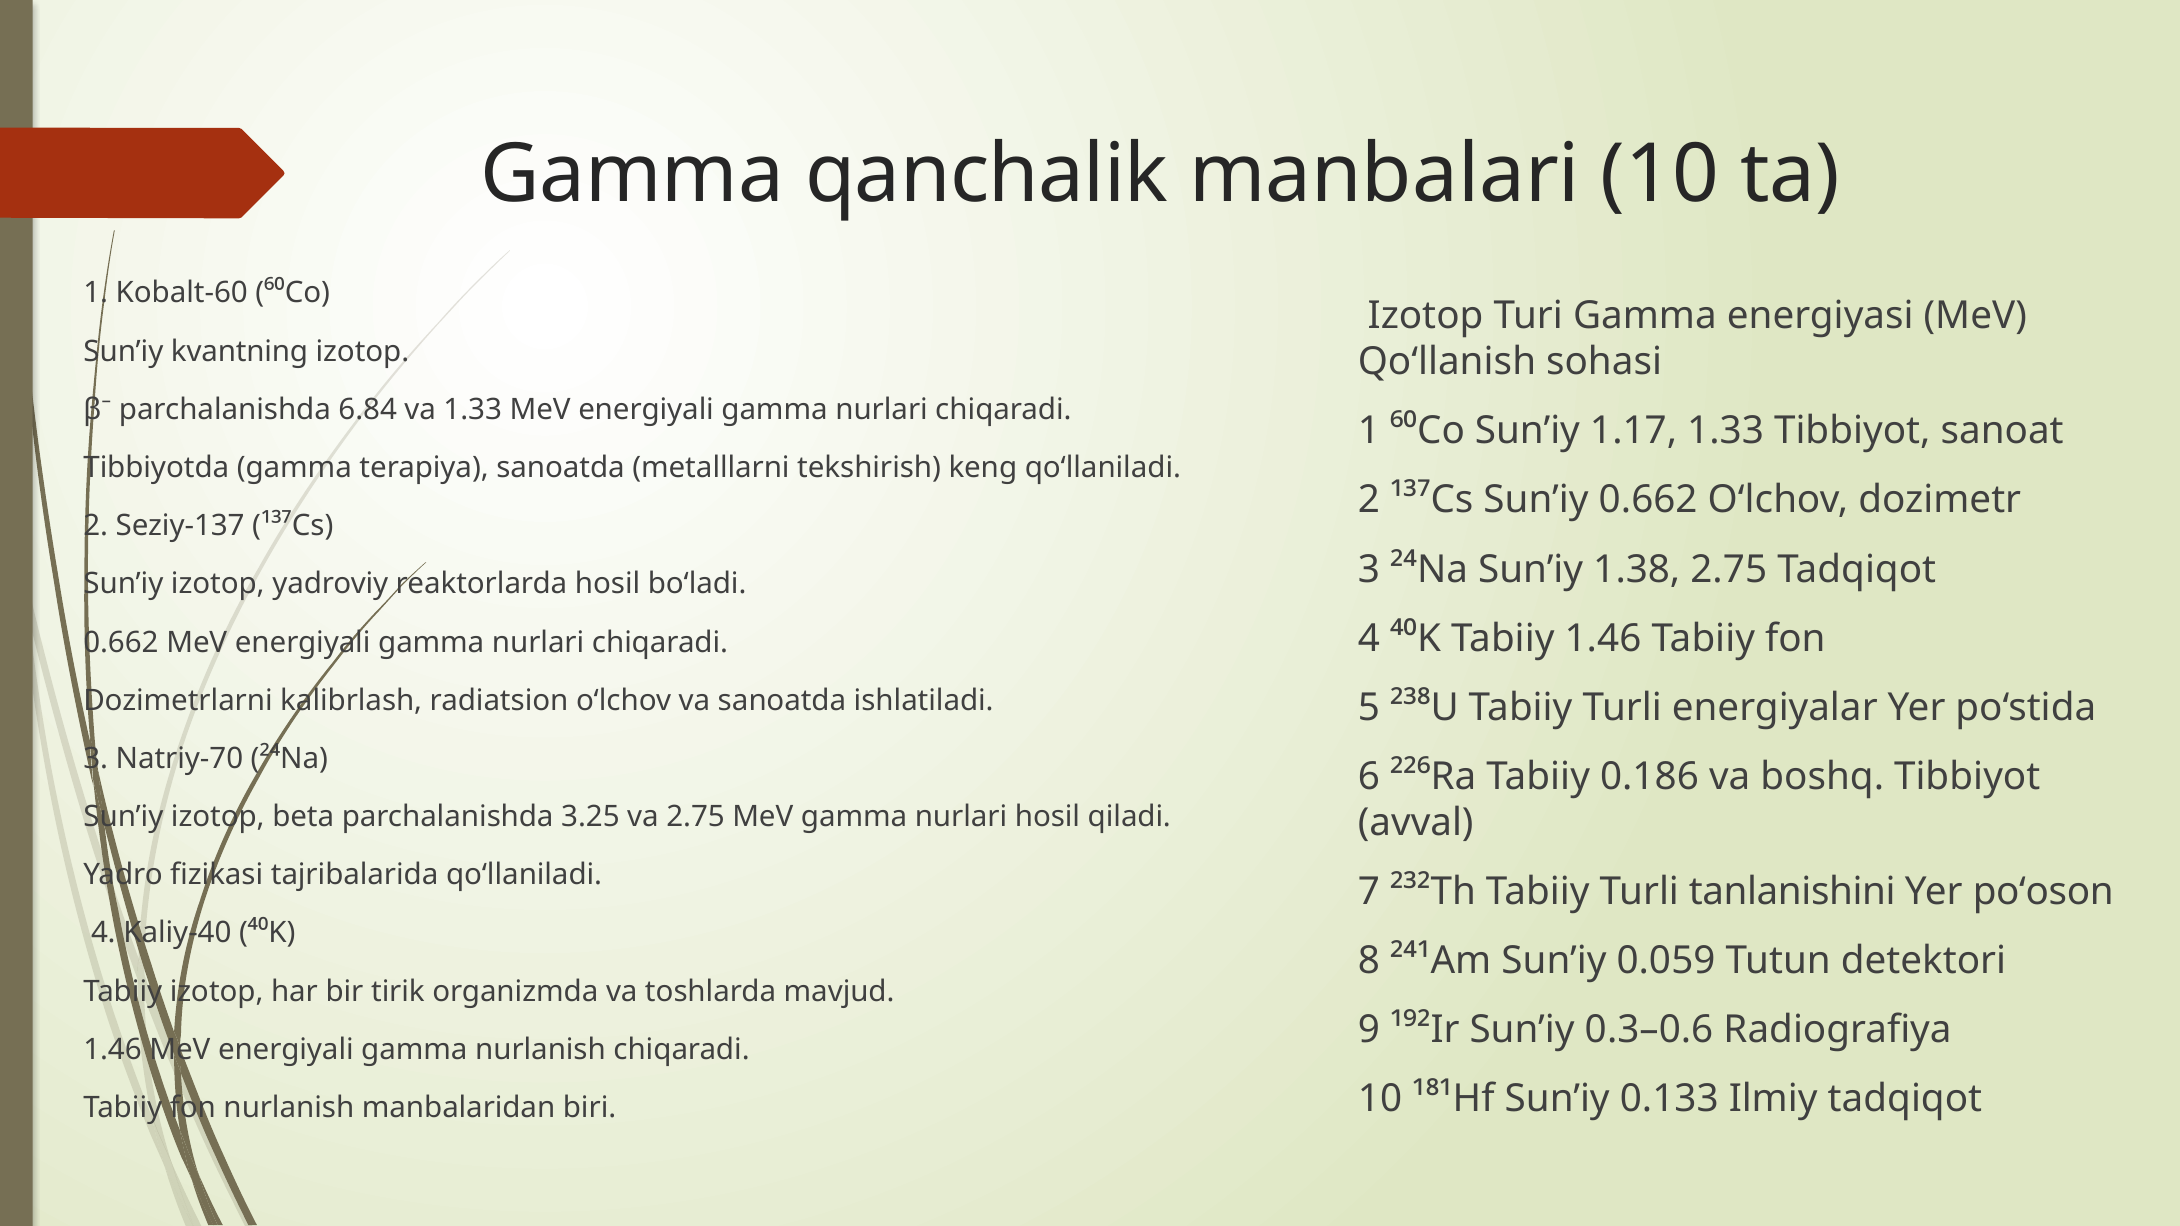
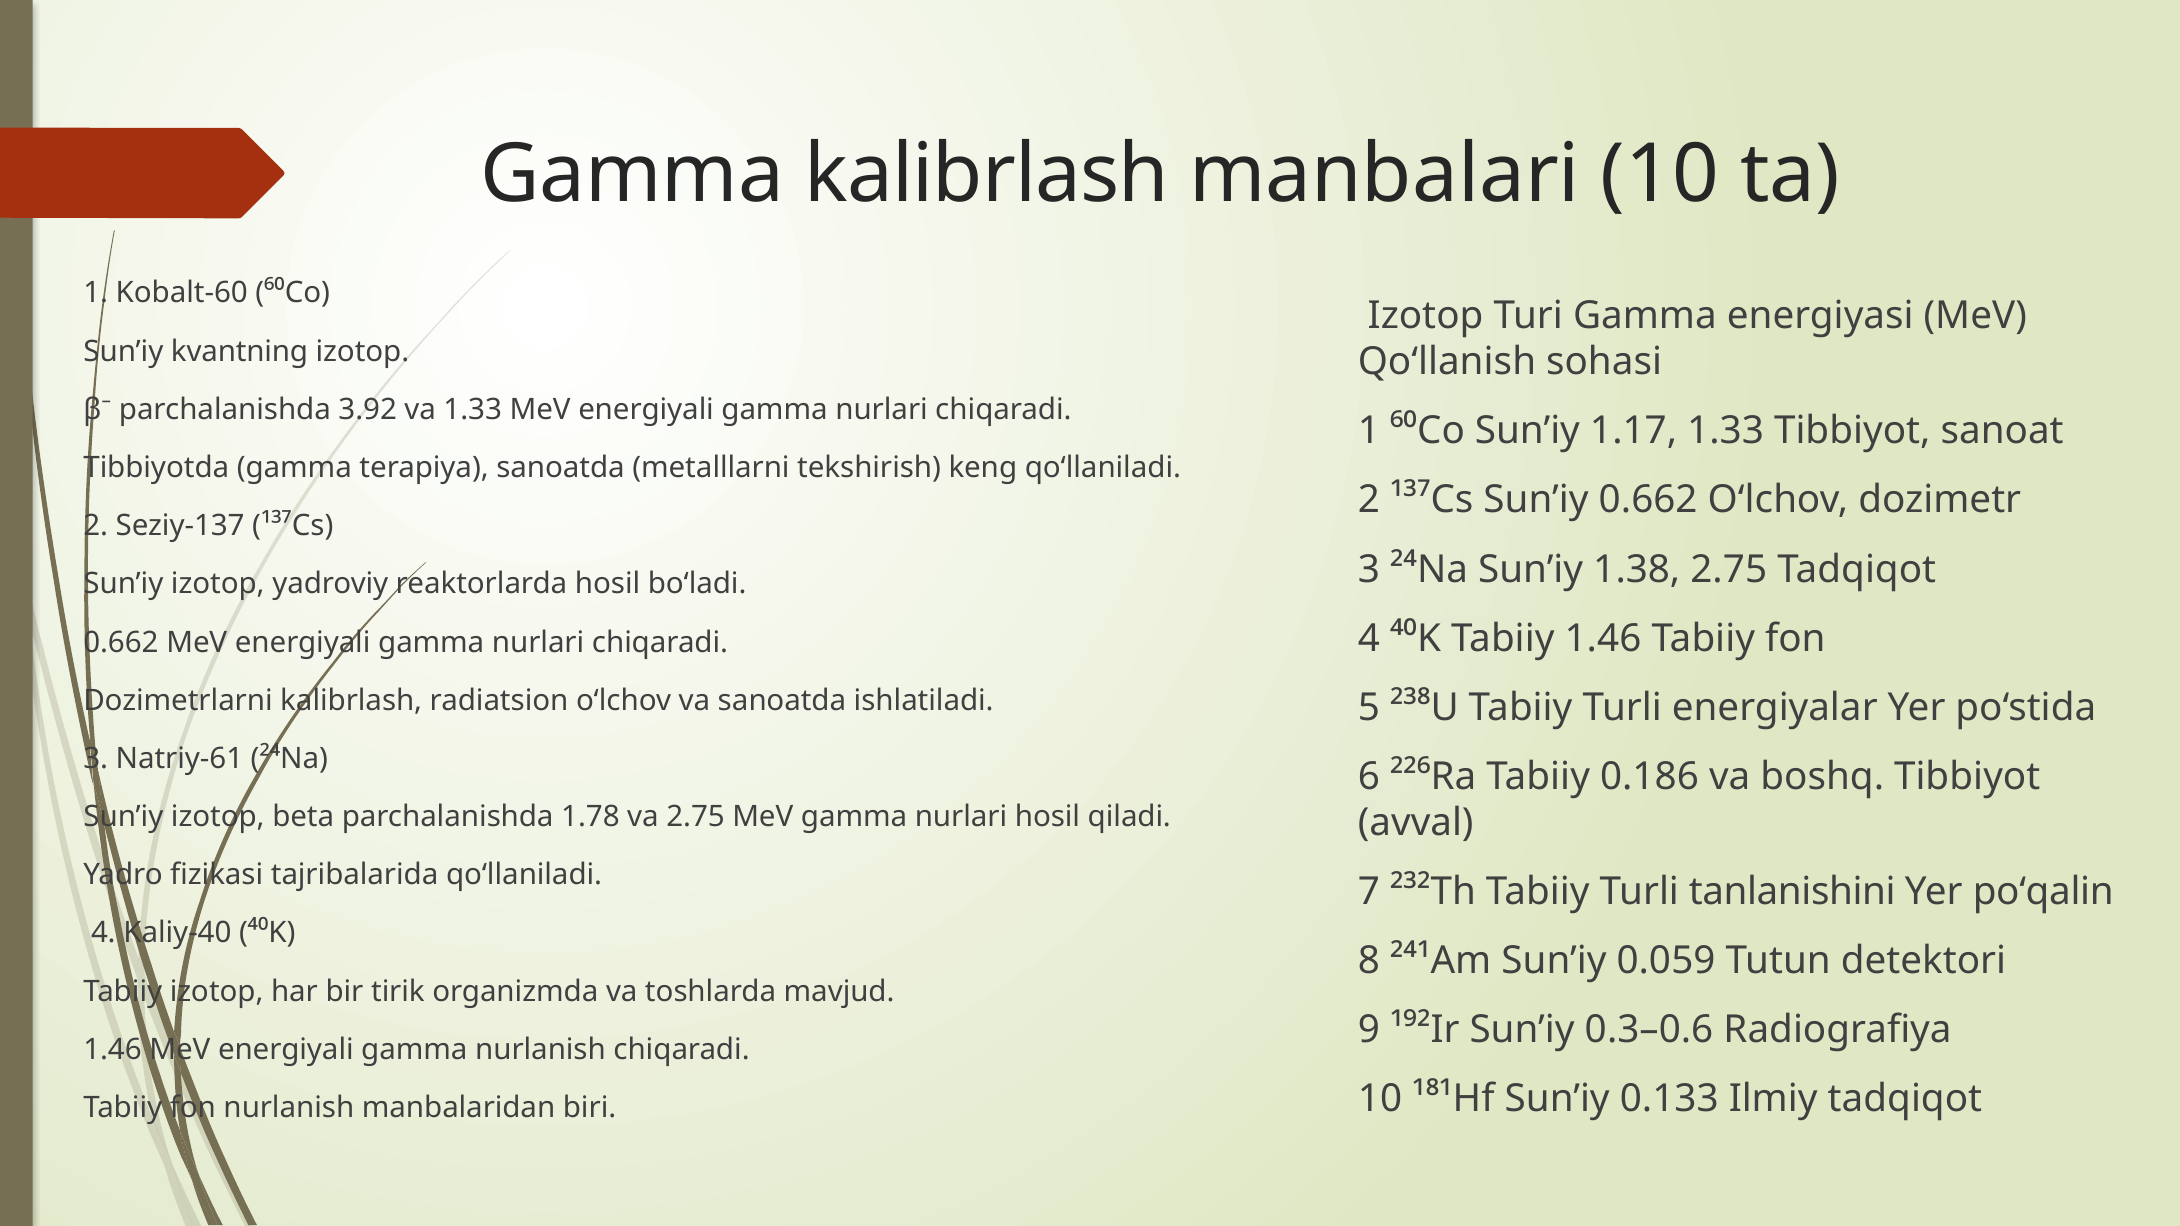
Gamma qanchalik: qanchalik -> kalibrlash (987, 175)
6.84: 6.84 -> 3.92 (368, 410)
Natriy-70: Natriy-70 -> Natriy-61 (179, 759)
3.25: 3.25 -> 1.78 (590, 817)
po‘oson: po‘oson -> po‘qalin (2043, 892)
